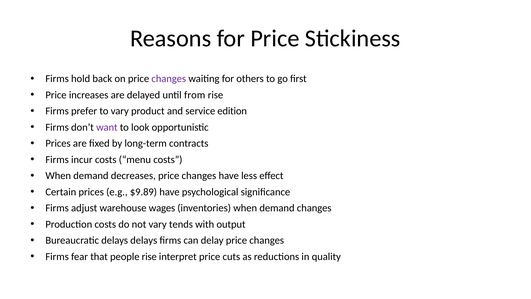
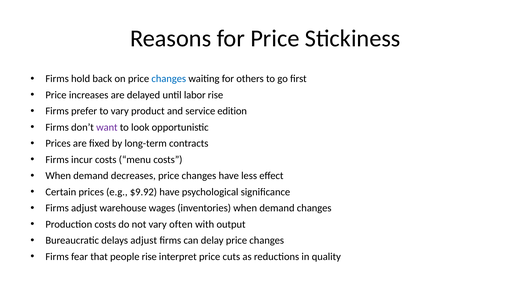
changes colour: purple -> blue (169, 79)
from: from -> labor (195, 95)
$9.89: $9.89 -> $9.92 (143, 192)
tends: tends -> often (181, 224)
delays delays: delays -> adjust (144, 240)
